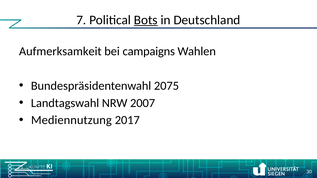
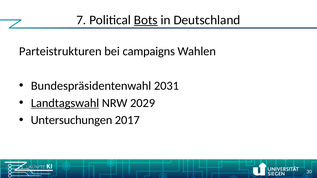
Aufmerksamkeit: Aufmerksamkeit -> Parteistrukturen (60, 51)
2075: 2075 -> 2031 (166, 86)
Landtagswahl underline: none -> present (65, 103)
2007: 2007 -> 2029 (143, 103)
Mediennutzung: Mediennutzung -> Untersuchungen (72, 120)
